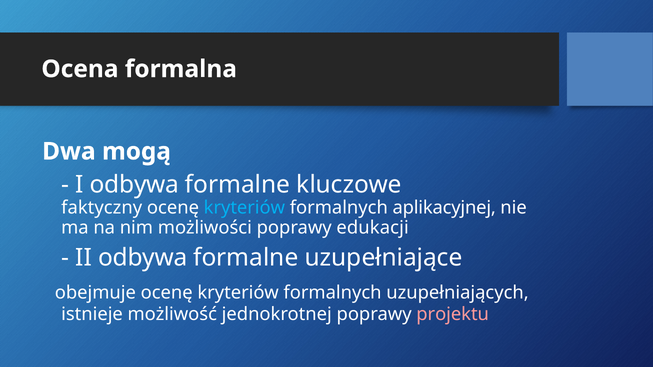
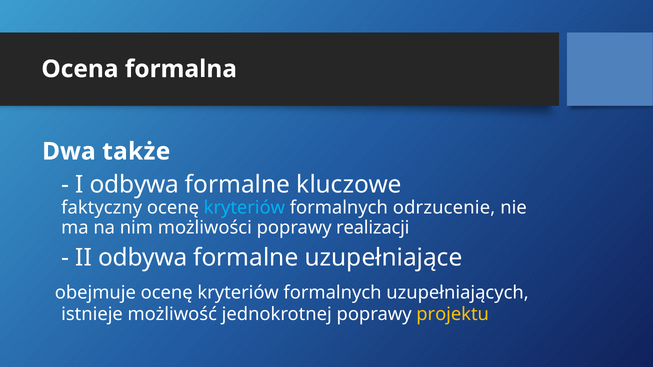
mogą: mogą -> także (136, 152)
aplikacyjnej: aplikacyjnej -> odrzucenie (444, 208)
edukacji: edukacji -> realizacji (373, 228)
projektu colour: pink -> yellow (453, 314)
